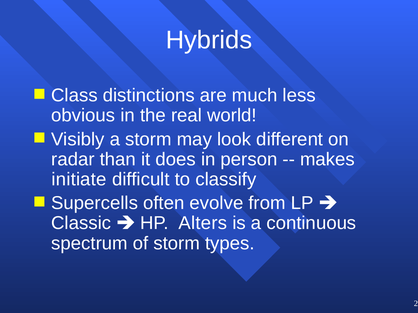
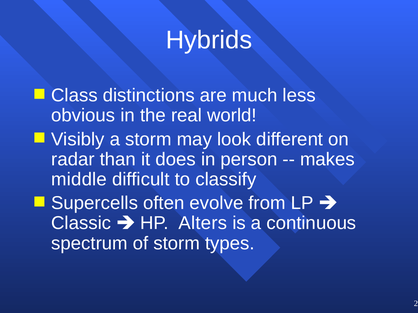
initiate: initiate -> middle (79, 180)
